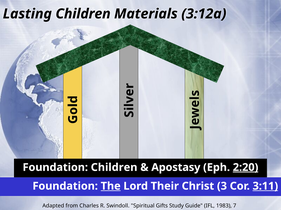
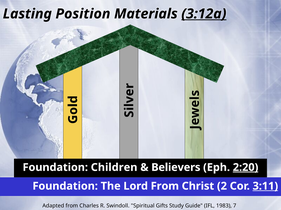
Lasting Children: Children -> Position (83, 14)
3:12a underline: none -> present (204, 14)
Apostasy: Apostasy -> Believers (176, 168)
The underline: present -> none (111, 187)
Lord Their: Their -> From (165, 187)
3: 3 -> 2 (222, 187)
